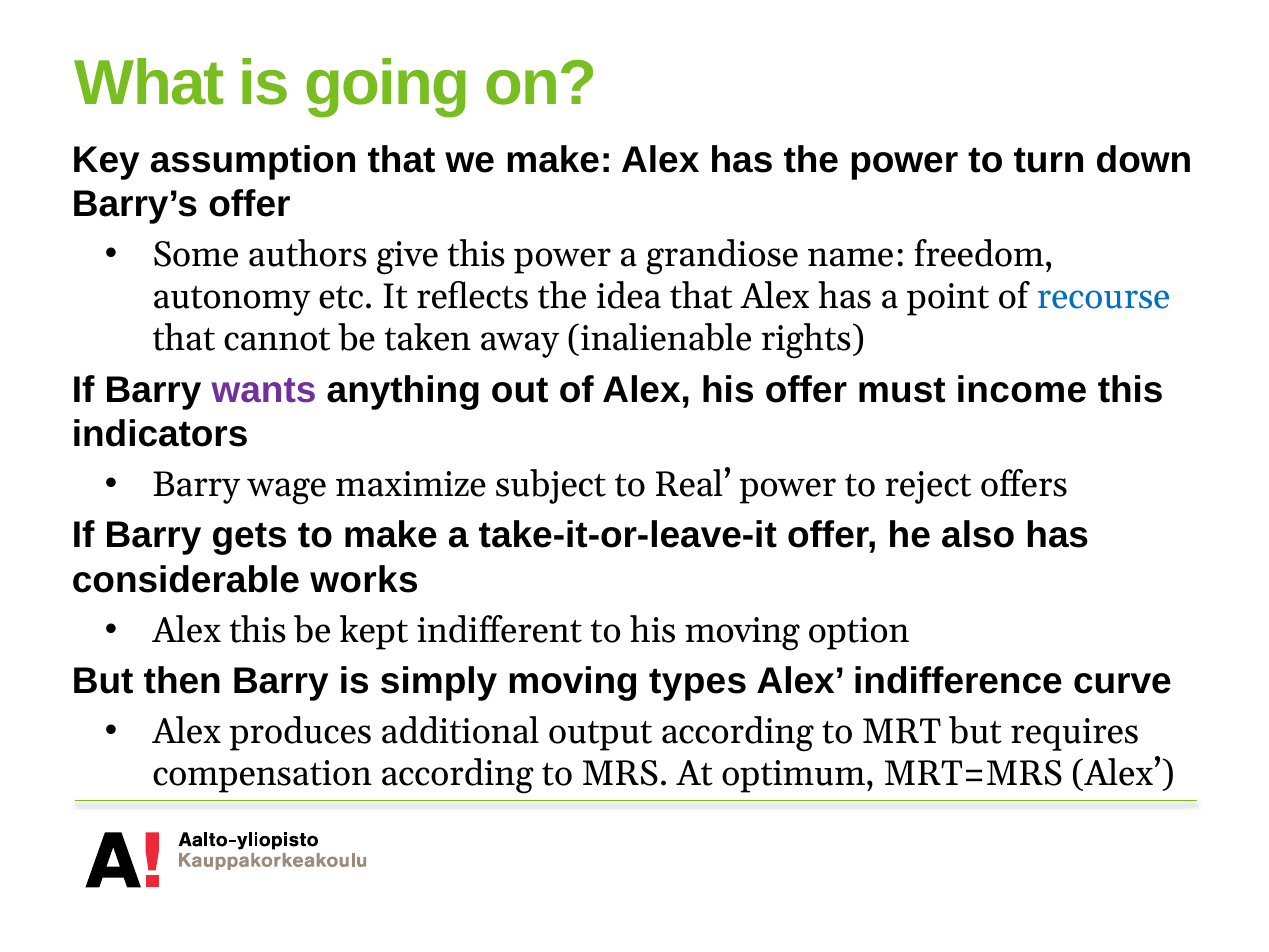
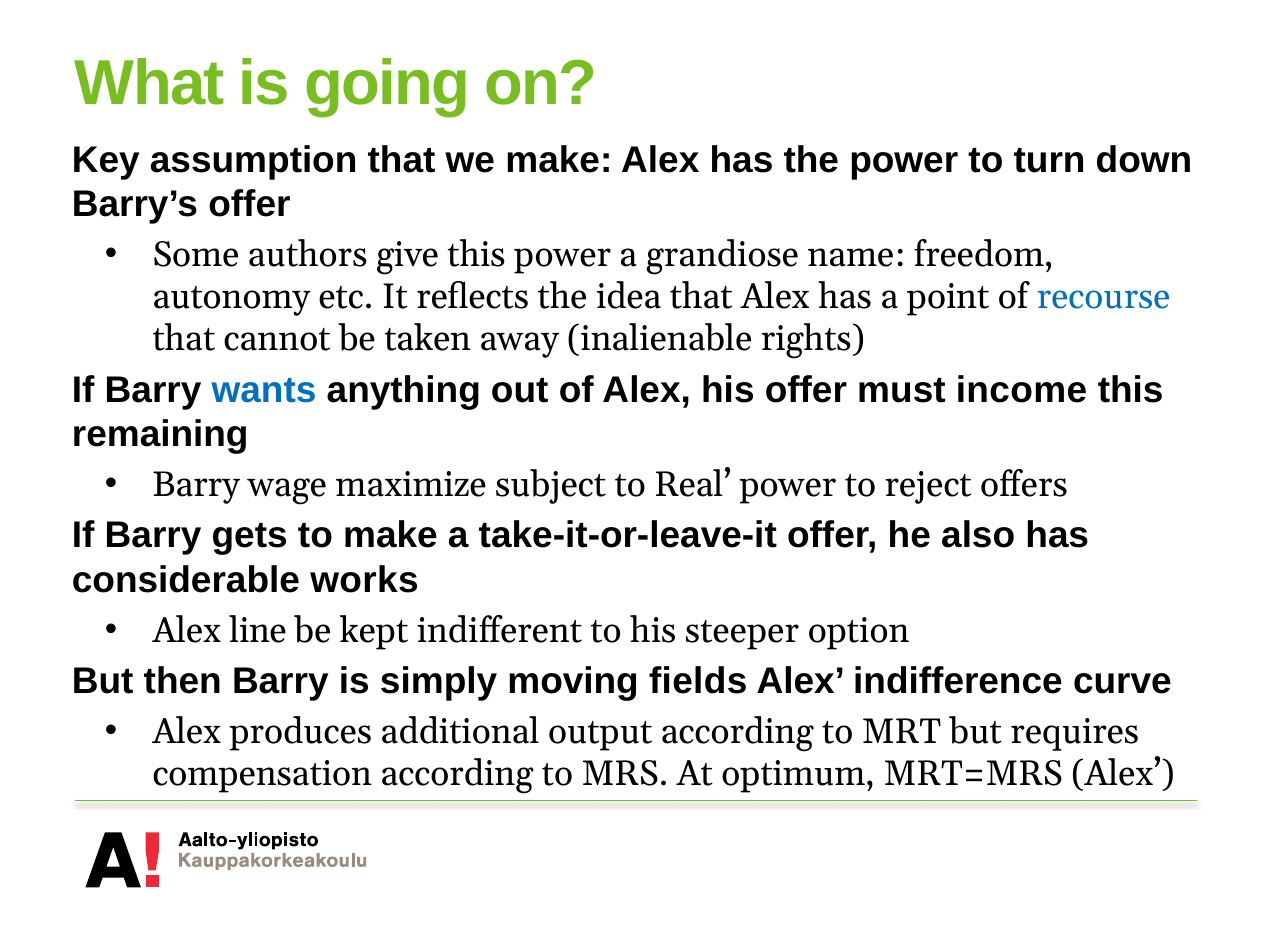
wants colour: purple -> blue (264, 390)
indicators: indicators -> remaining (160, 434)
Alex this: this -> line (258, 630)
his moving: moving -> steeper (742, 630)
types: types -> fields (698, 681)
